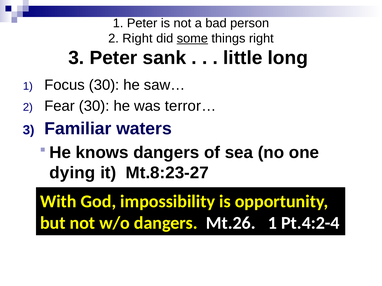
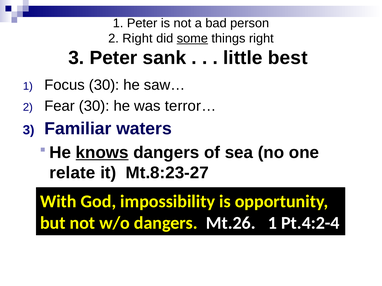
long: long -> best (288, 58)
knows underline: none -> present (102, 153)
dying: dying -> relate (72, 173)
